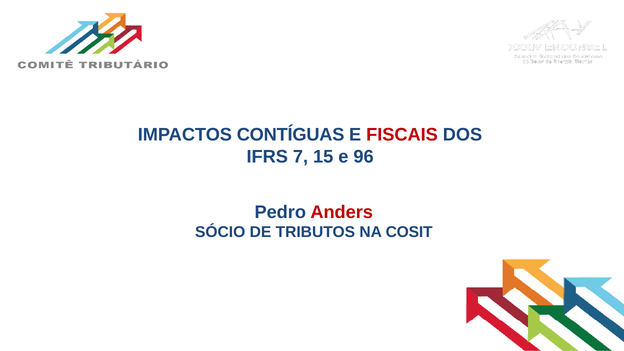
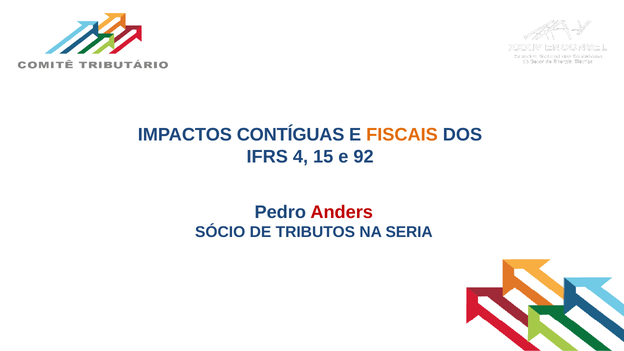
FISCAIS colour: red -> orange (402, 135)
7: 7 -> 4 (300, 157)
96: 96 -> 92 (364, 157)
COSIT: COSIT -> SERIA (409, 232)
